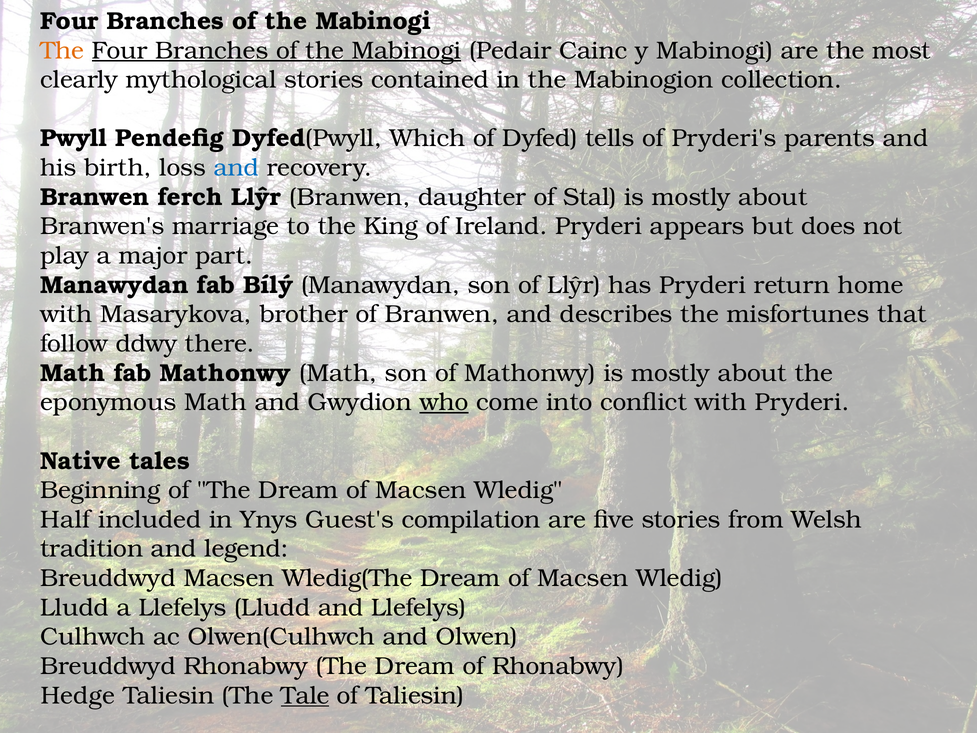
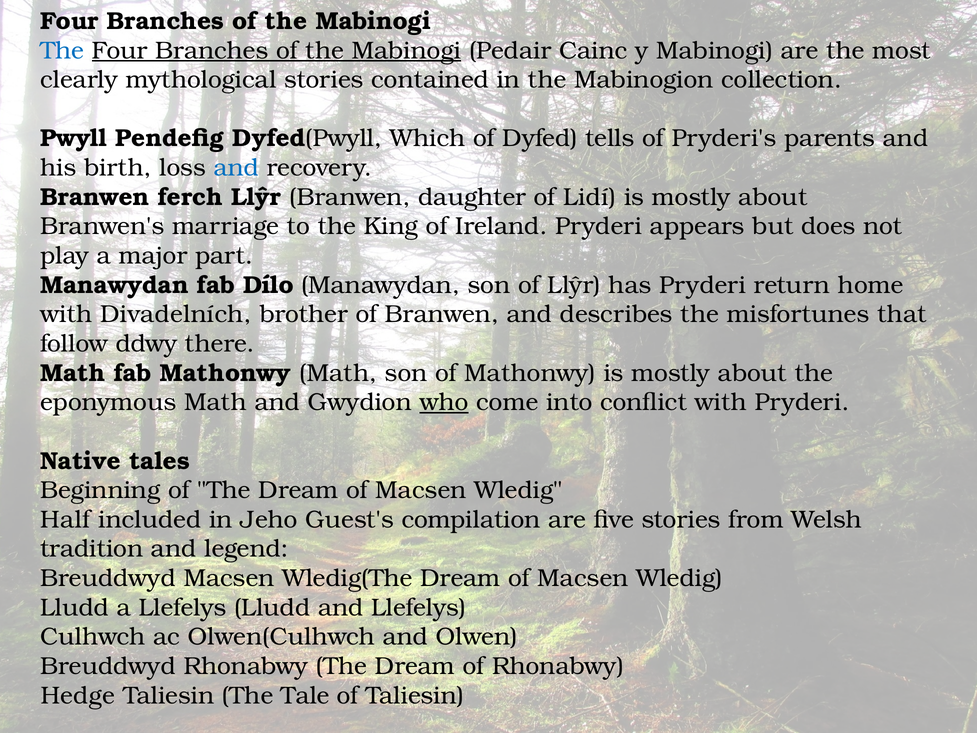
The colour: orange -> blue (62, 50)
Stal: Stal -> Lidí (590, 197)
Bílý: Bílý -> Dílo (268, 285)
Masarykova: Masarykova -> Divadelních (176, 314)
Ynys: Ynys -> Jeho (269, 519)
Tale underline: present -> none (305, 695)
